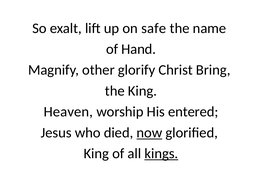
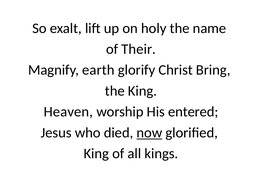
safe: safe -> holy (154, 28)
Hand: Hand -> Their (139, 49)
other: other -> earth (98, 70)
kings underline: present -> none (161, 154)
